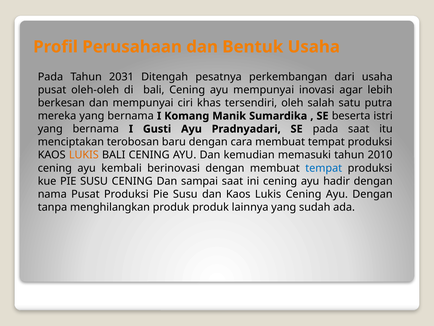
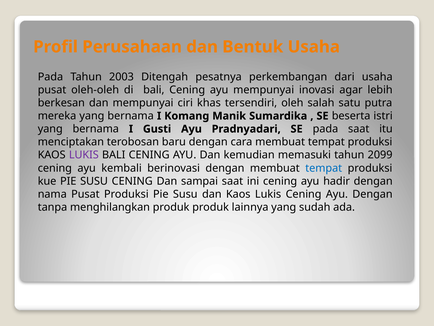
2031: 2031 -> 2003 (121, 77)
LUKIS colour: orange -> purple (84, 155)
2010: 2010 -> 2099 (380, 155)
